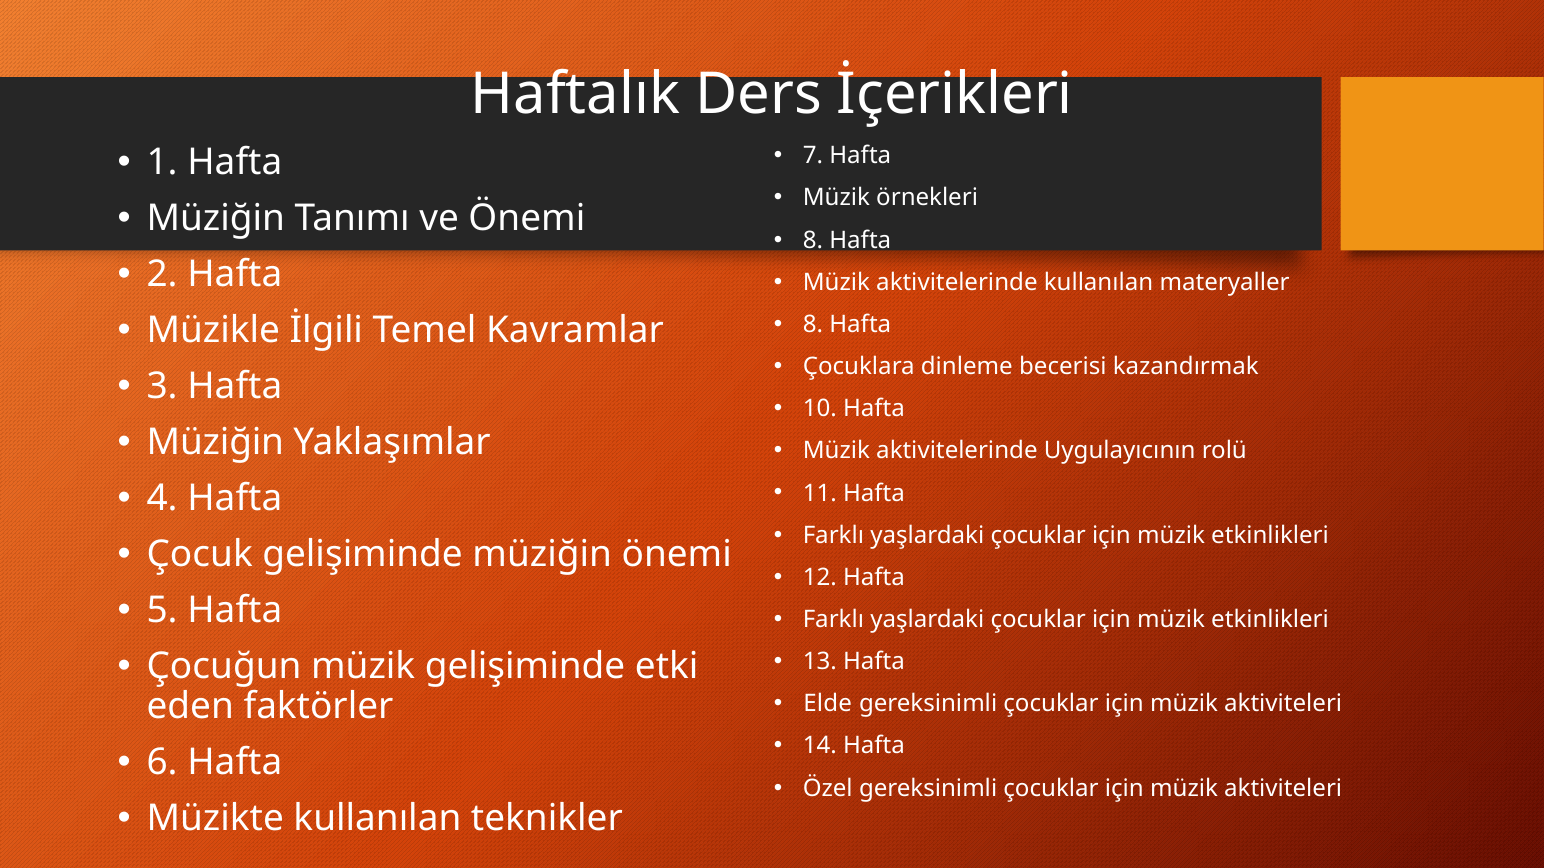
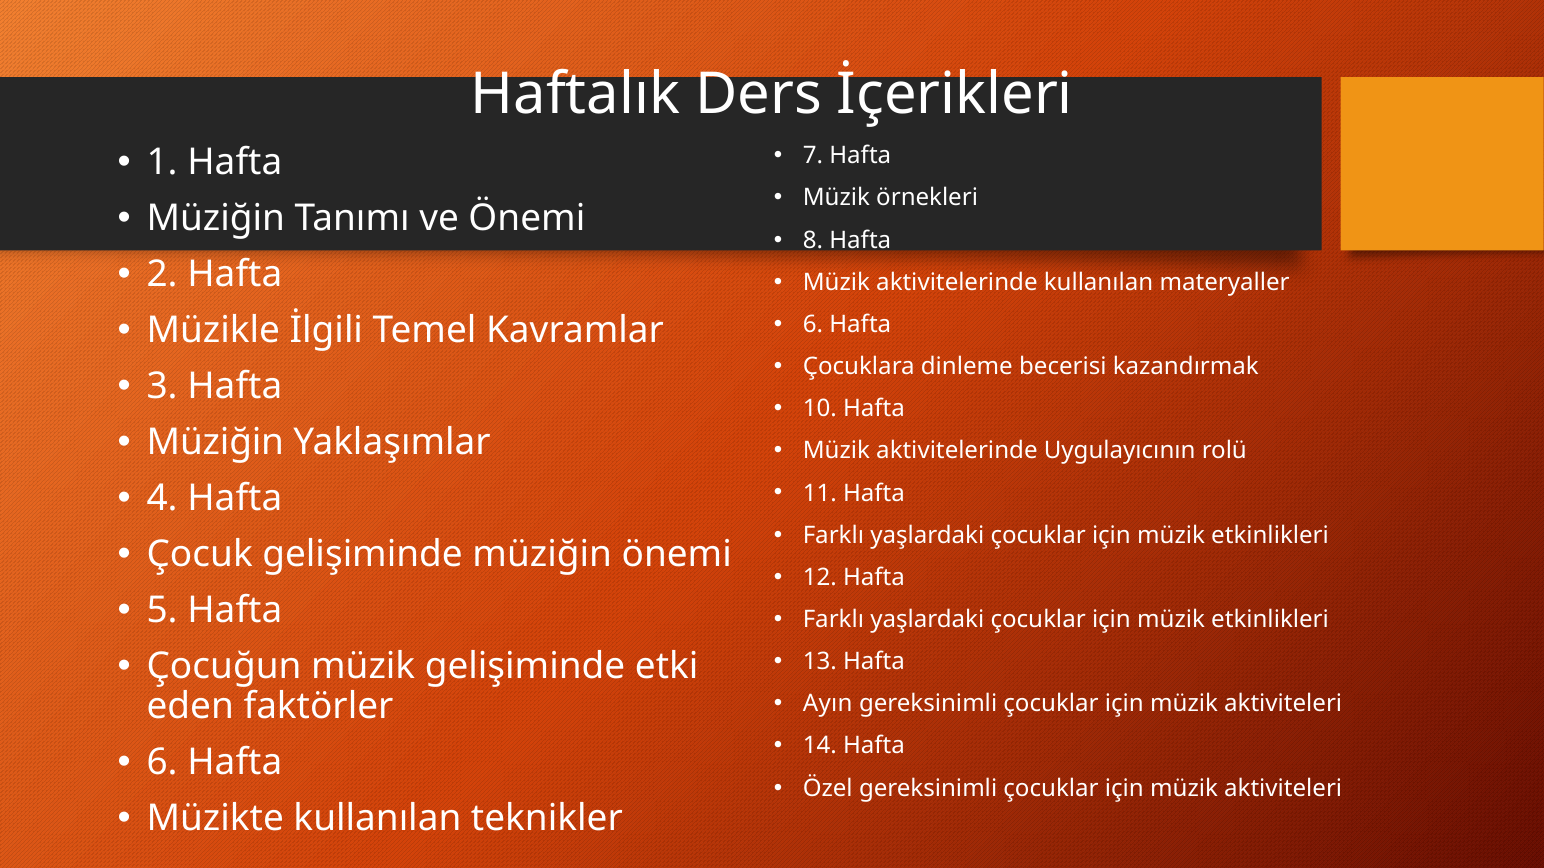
8: 8 -> 6 (813, 325)
Elde: Elde -> Ayın (828, 704)
